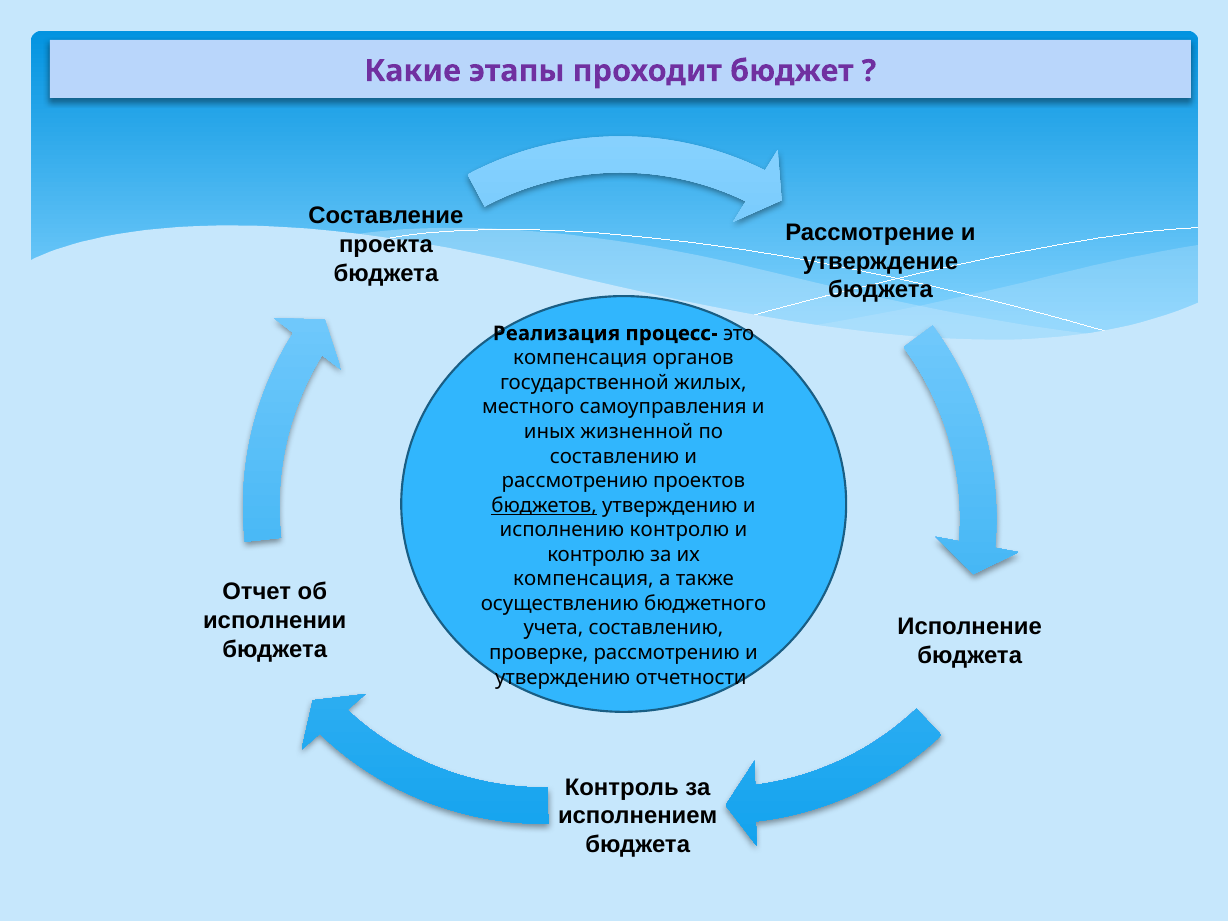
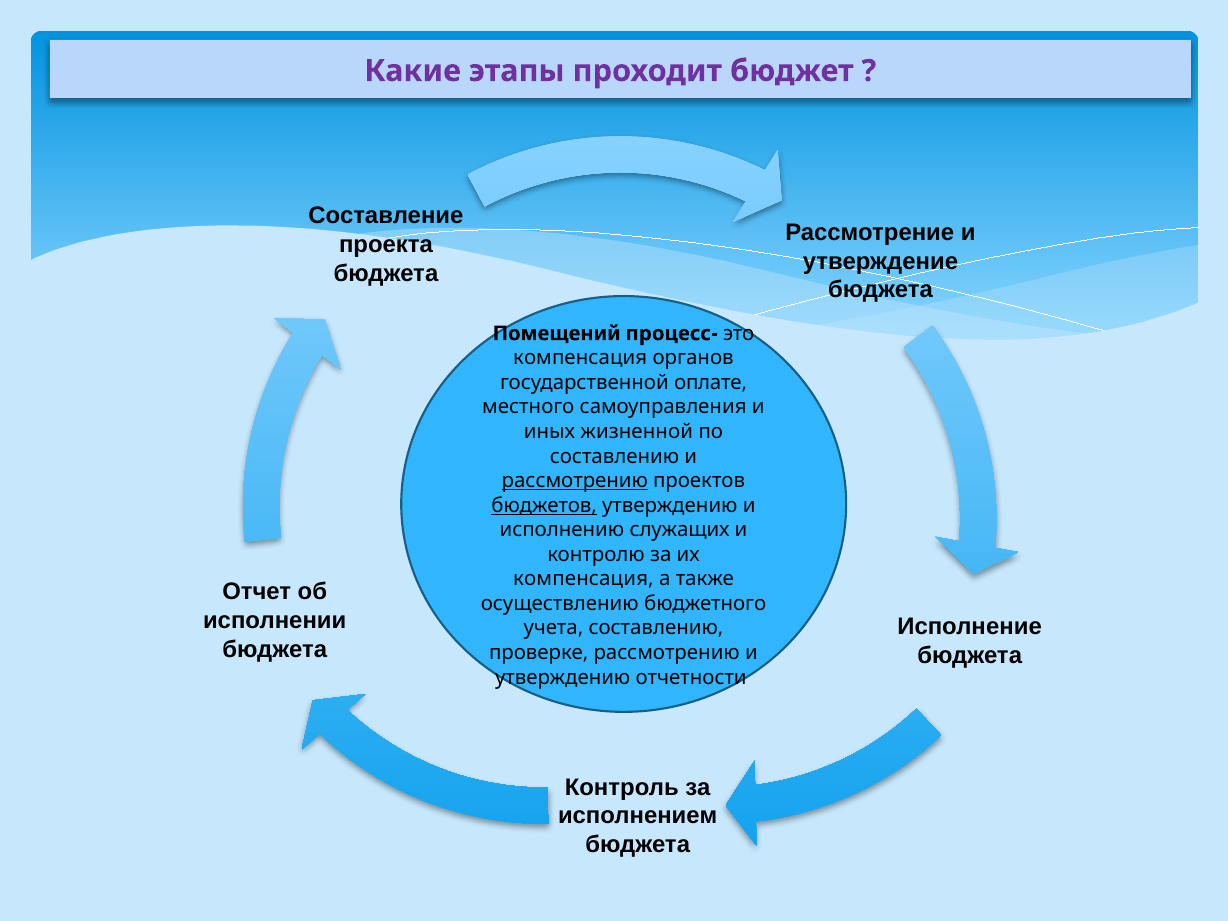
Реализация: Реализация -> Помещений (557, 333)
жилых: жилых -> оплате (711, 383)
рассмотрению underline: none -> present (575, 481)
исполнению контролю: контролю -> служащих (680, 530)
